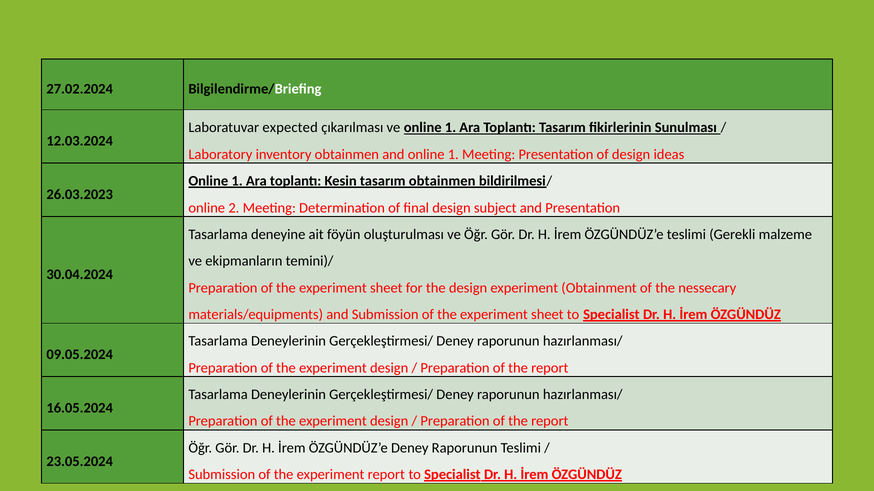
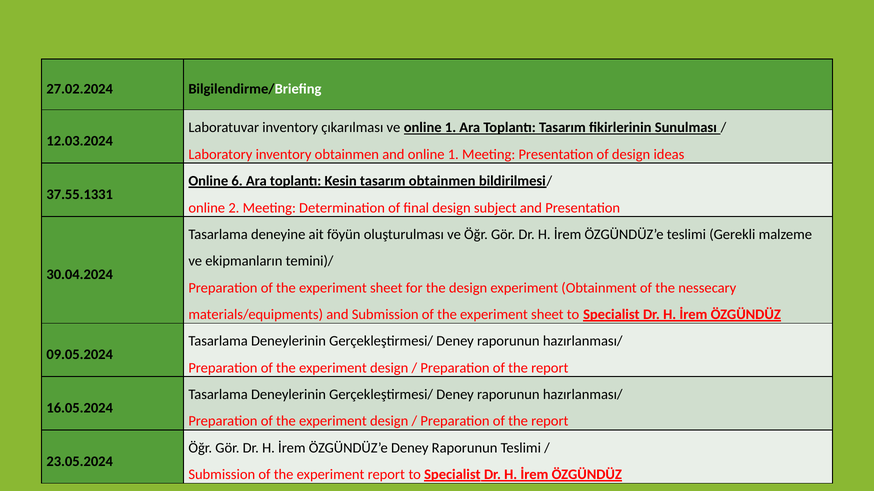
Laboratuvar expected: expected -> inventory (290, 128)
1: 1 -> 6 (237, 181)
26.03.2023: 26.03.2023 -> 37.55.1331 (80, 195)
